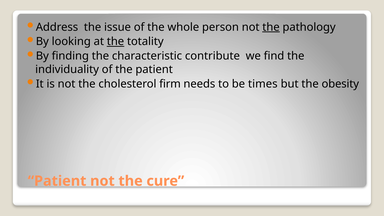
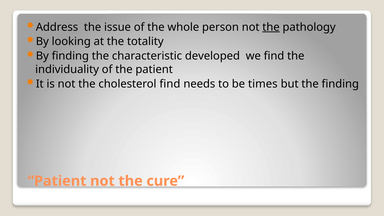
the underline: present -> none (115, 42)
contribute: contribute -> developed (212, 56)
cholesterol firm: firm -> find (170, 84)
the obesity: obesity -> finding (340, 84)
